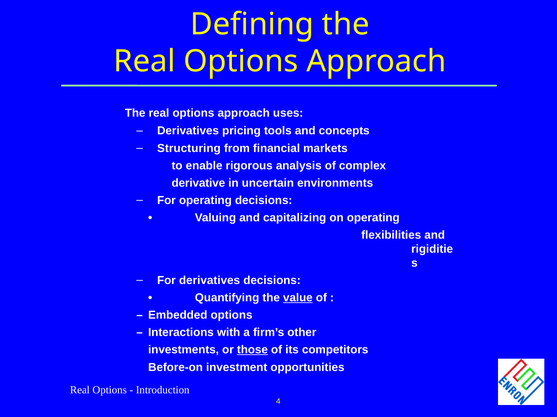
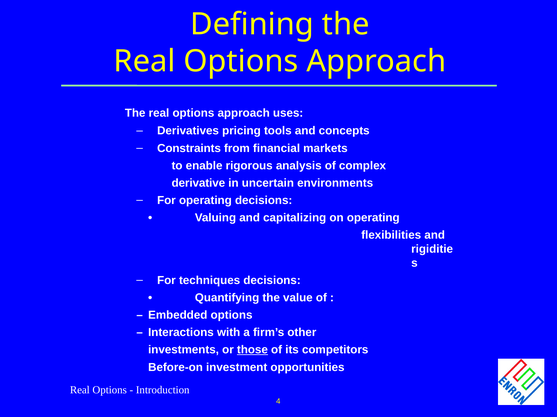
Structuring: Structuring -> Constraints (189, 148)
For derivatives: derivatives -> techniques (210, 281)
value underline: present -> none (298, 298)
